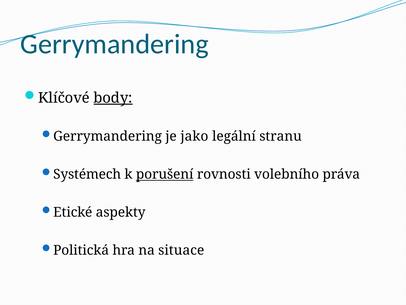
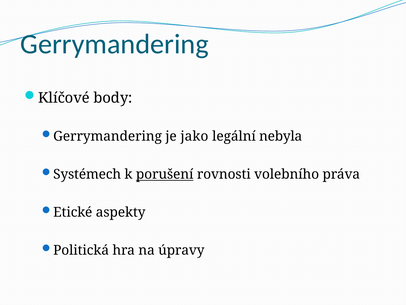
body underline: present -> none (113, 98)
stranu: stranu -> nebyla (281, 136)
situace: situace -> úpravy (181, 250)
